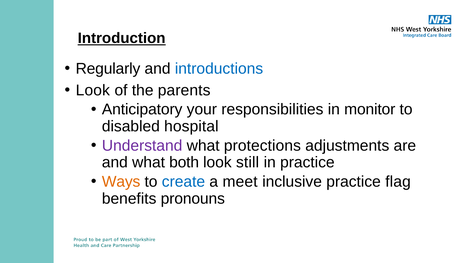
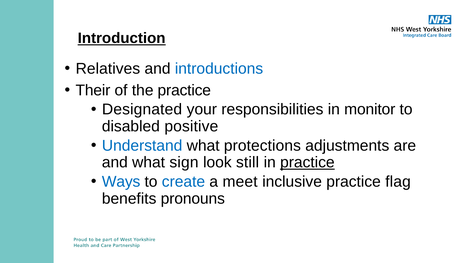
Regularly: Regularly -> Relatives (108, 68)
Look: Look -> Their (93, 90)
the parents: parents -> practice (184, 90)
Anticipatory: Anticipatory -> Designated (142, 109)
hospital: hospital -> positive (191, 126)
Understand colour: purple -> blue (142, 145)
both: both -> sign (184, 162)
practice underline: none -> present (307, 162)
Ways colour: orange -> blue (121, 182)
